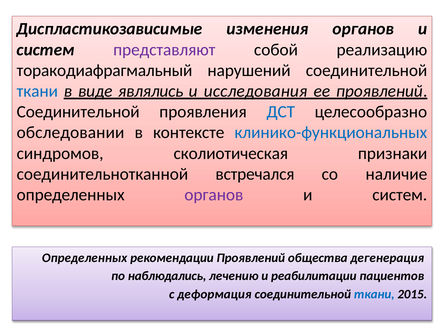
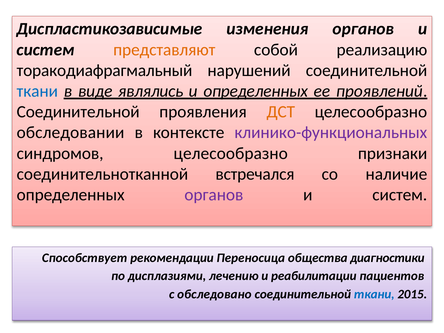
представляют colour: purple -> orange (164, 50)
и исследования: исследования -> определенных (256, 91)
ДСТ colour: blue -> orange (281, 112)
клинико-функциональных colour: blue -> purple (331, 133)
синдромов сколиотическая: сколиотическая -> целесообразно (231, 153)
Определенных: Определенных -> Способствует (85, 258)
рекомендации Проявлений: Проявлений -> Переносица (251, 258)
дегенерация: дегенерация -> диагностики (387, 258)
наблюдались: наблюдались -> дисплазиями (167, 276)
деформация: деформация -> обследовано (214, 294)
